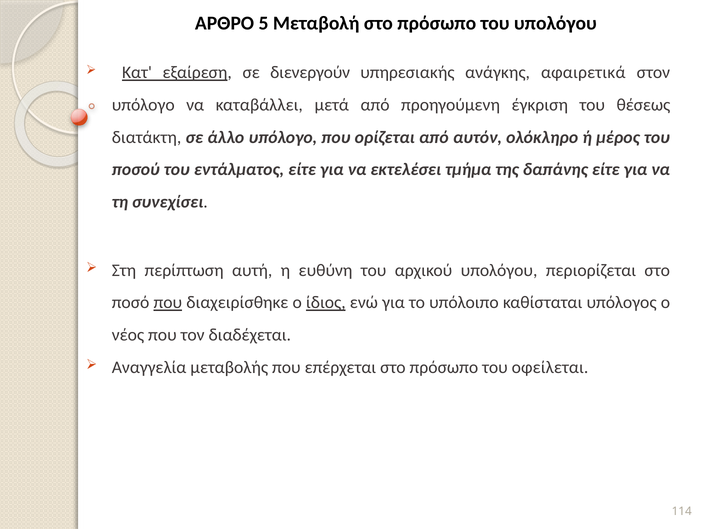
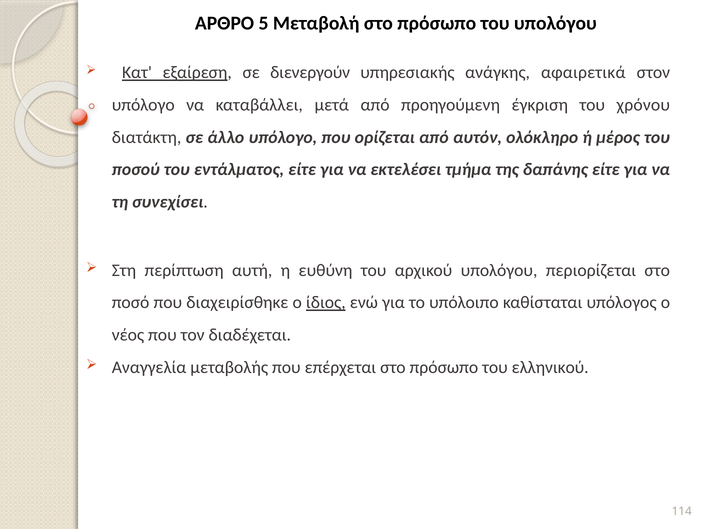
θέσεως: θέσεως -> χρόνου (643, 105)
που underline: present -> none (168, 303)
οφείλεται: οφείλεται -> ελληνικού (550, 367)
